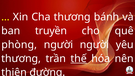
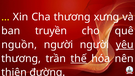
bánh: bánh -> xưng (106, 17)
phòng: phòng -> nguồn (19, 45)
yêu underline: none -> present (125, 45)
